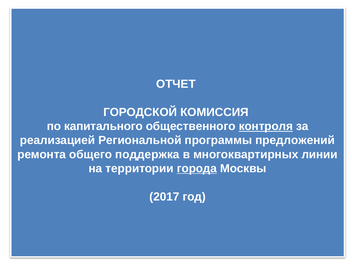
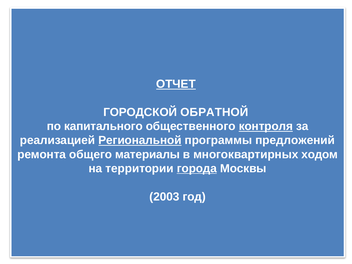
ОТЧЕТ underline: none -> present (176, 84)
КОМИССИЯ: КОМИССИЯ -> ОБРАТНОЙ (214, 112)
Региональной underline: none -> present (140, 140)
поддержка: поддержка -> материалы (147, 154)
линии: линии -> ходом (320, 154)
2017: 2017 -> 2003 (164, 197)
